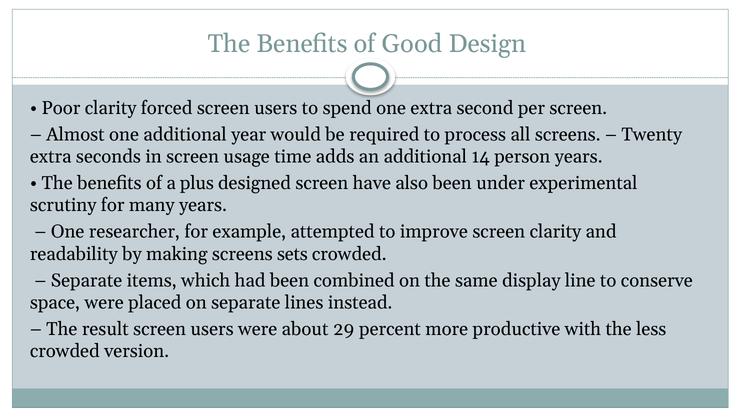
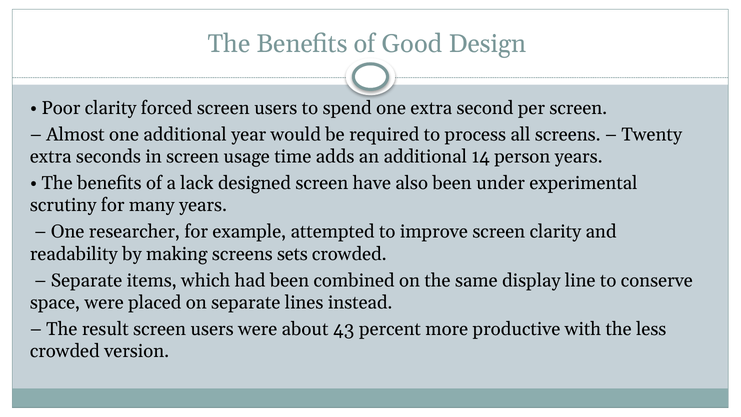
plus: plus -> lack (197, 183)
29: 29 -> 43 (344, 329)
